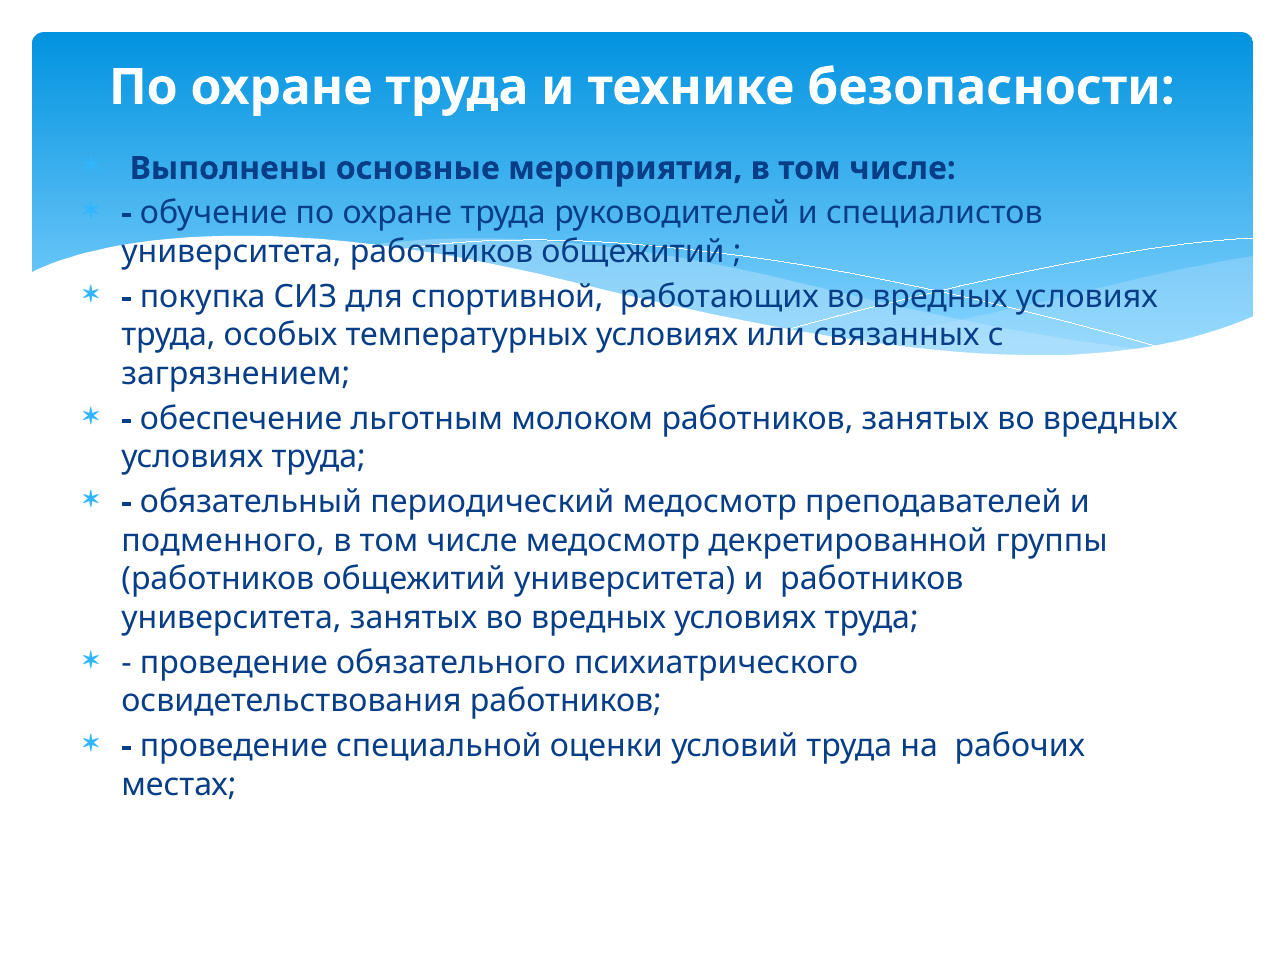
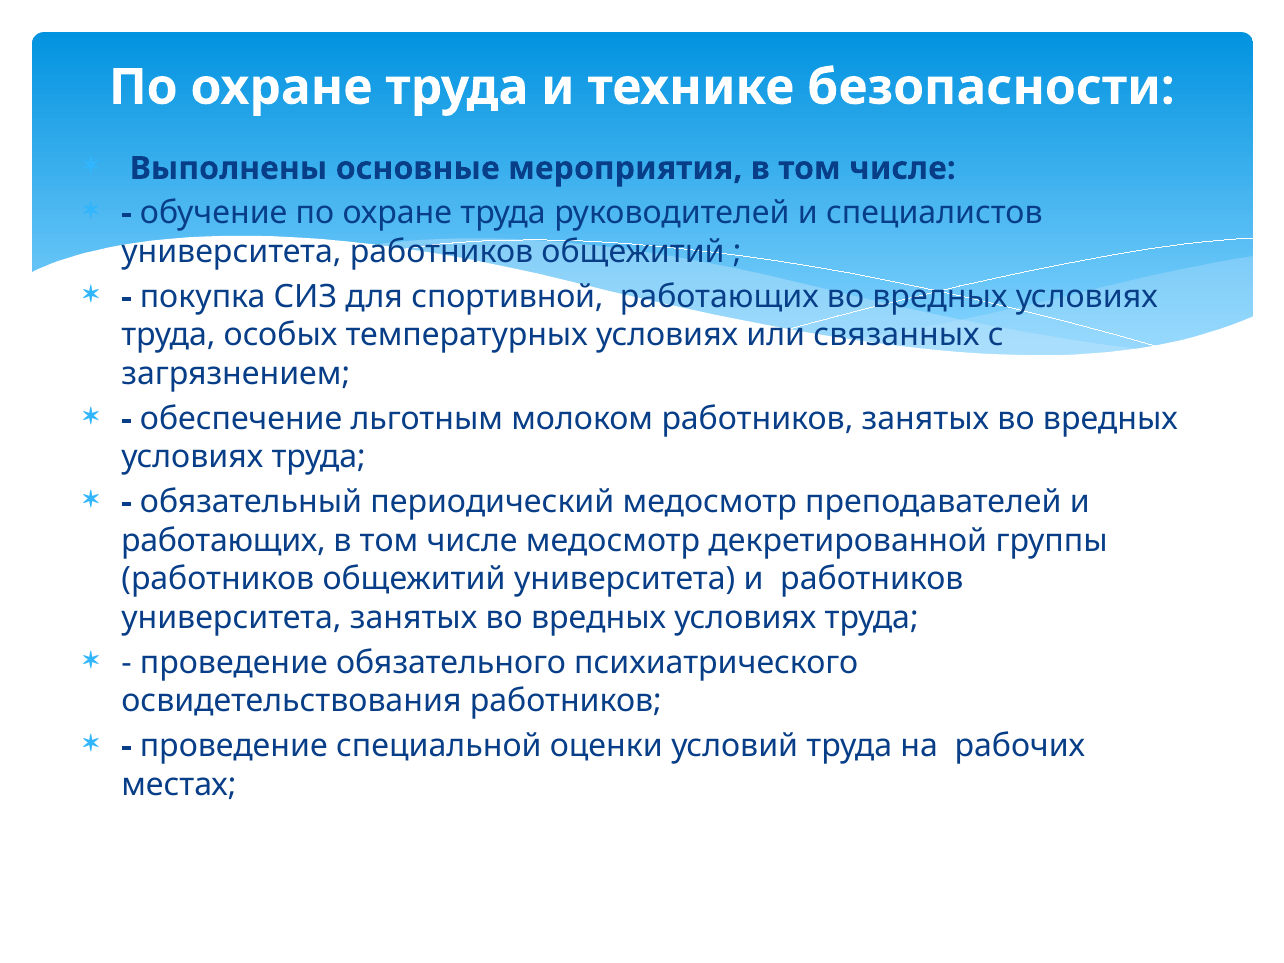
подменного: подменного -> работающих (223, 541)
